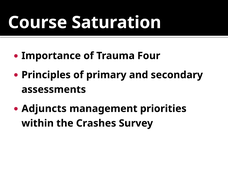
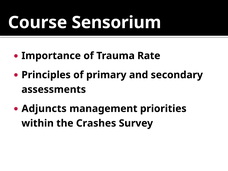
Saturation: Saturation -> Sensorium (116, 23)
Four: Four -> Rate (149, 56)
